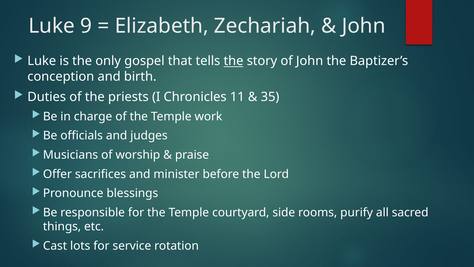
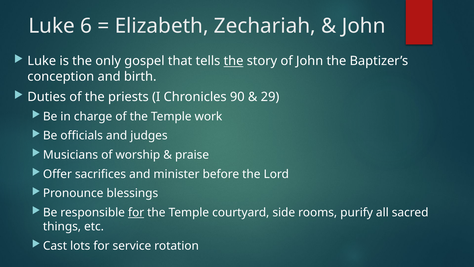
9: 9 -> 6 (86, 26)
11: 11 -> 90 (237, 97)
35: 35 -> 29 (270, 97)
for underline: none -> present (136, 212)
